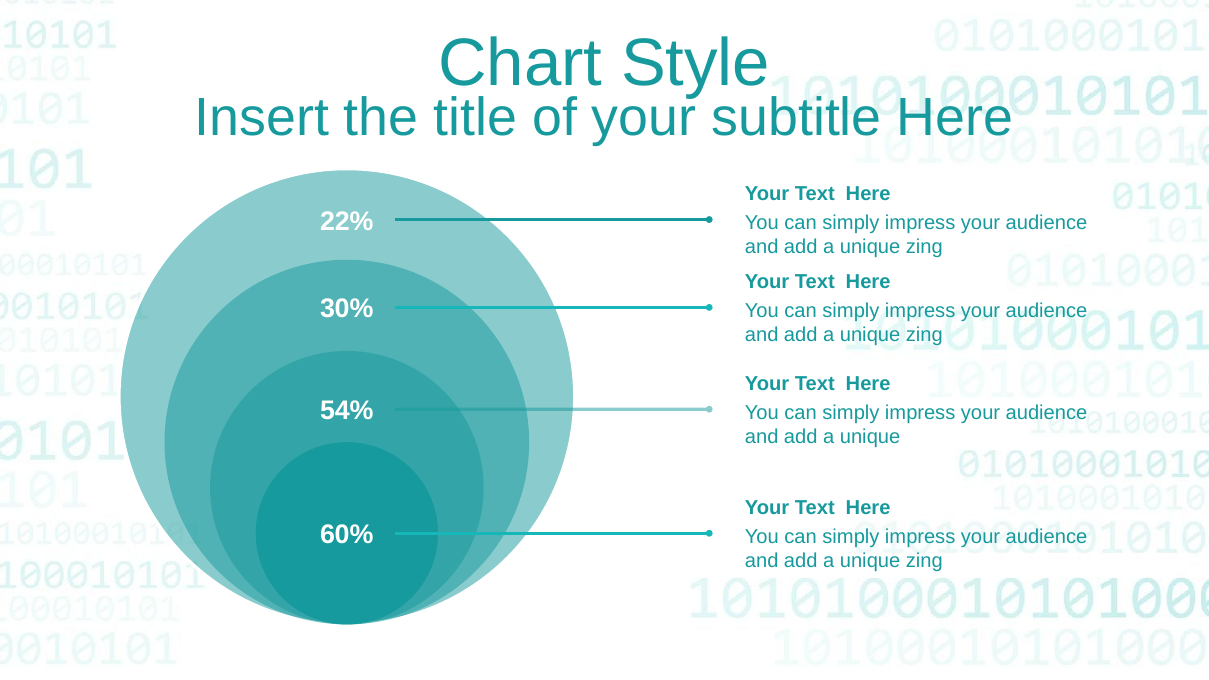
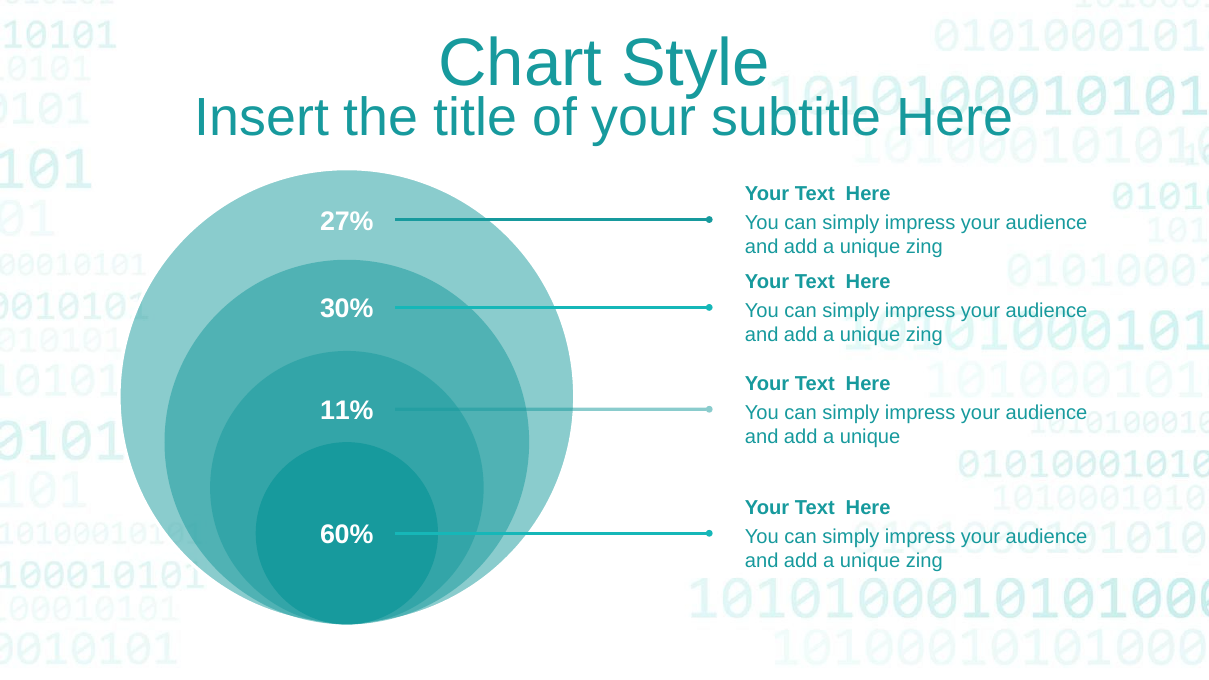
22%: 22% -> 27% (347, 221)
54%: 54% -> 11% (347, 411)
